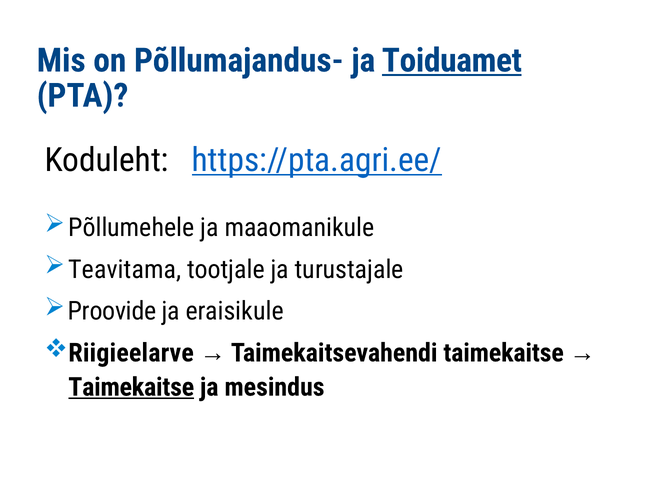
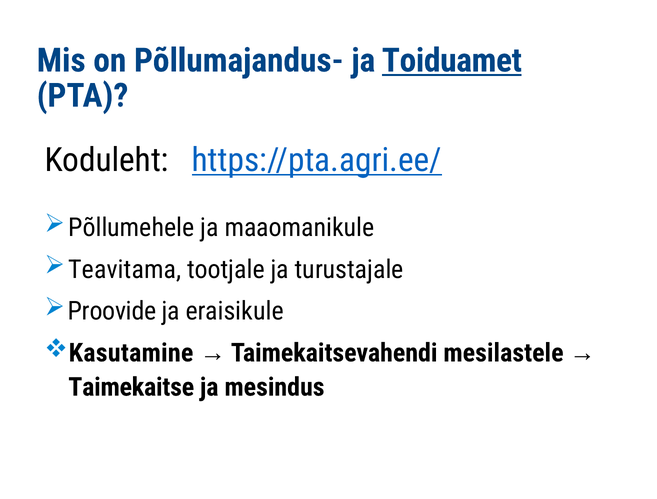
Riigieelarve: Riigieelarve -> Kasutamine (131, 353)
Taimekaitsevahendi taimekaitse: taimekaitse -> mesilastele (503, 353)
Taimekaitse underline: present -> none (131, 387)
